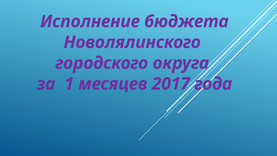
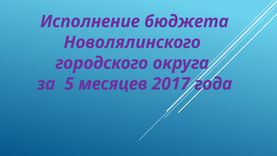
1: 1 -> 5 (69, 84)
